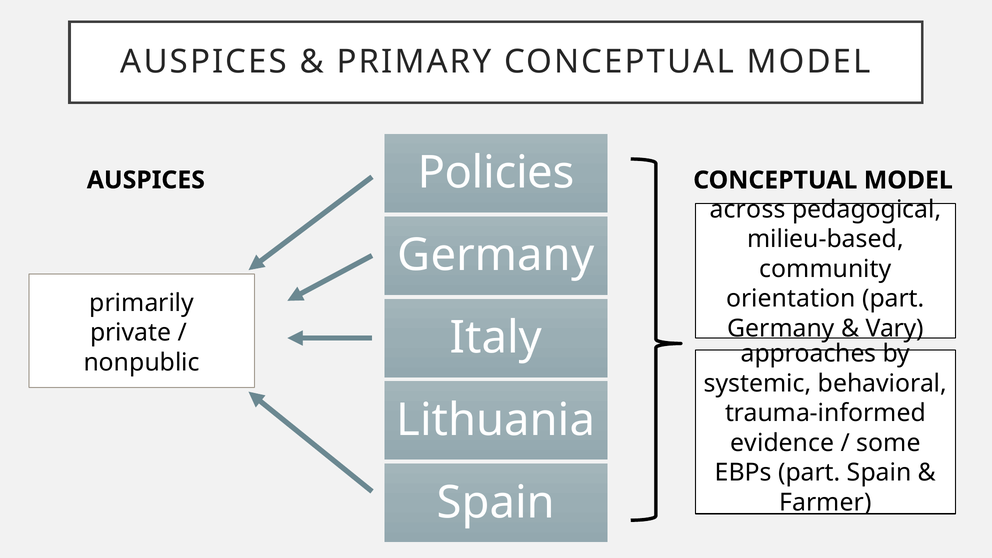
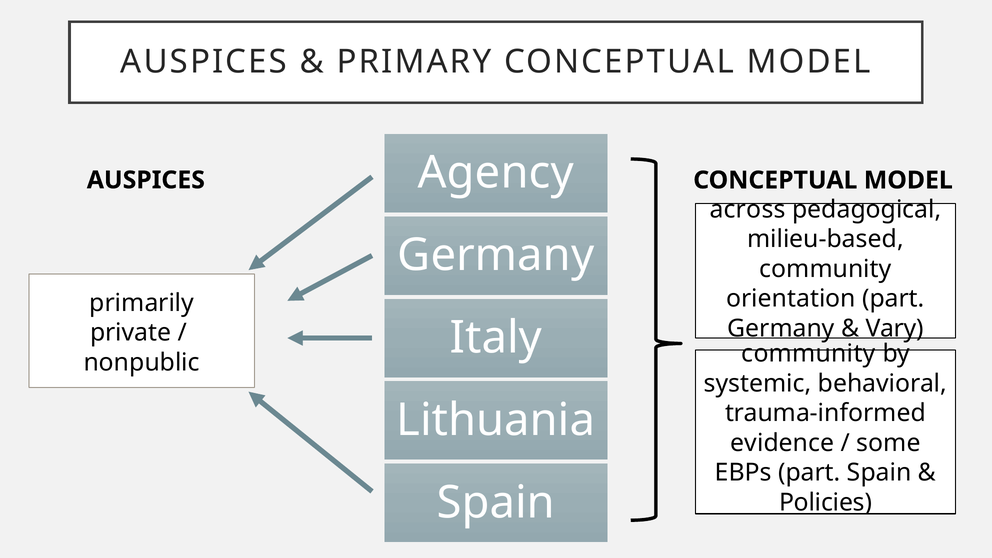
Policies: Policies -> Agency (496, 173)
approaches: approaches -> community (808, 354)
Farmer: Farmer -> Policies (826, 503)
